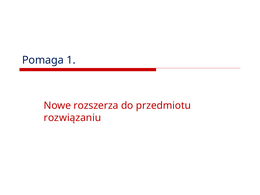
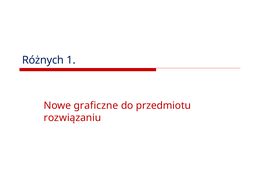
Pomaga: Pomaga -> Różnych (43, 60)
rozszerza: rozszerza -> graficzne (96, 106)
